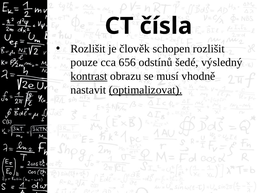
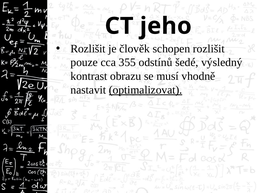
čísla: čísla -> jeho (166, 26)
656: 656 -> 355 (127, 62)
kontrast underline: present -> none (89, 76)
